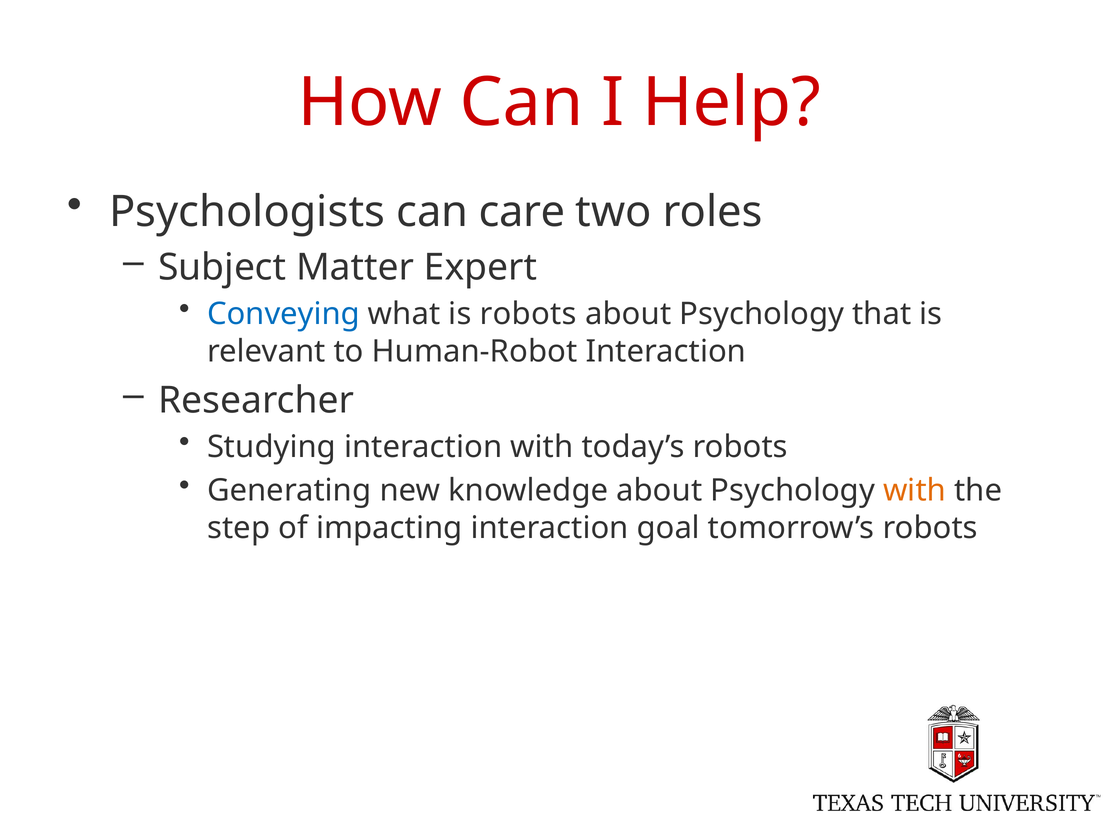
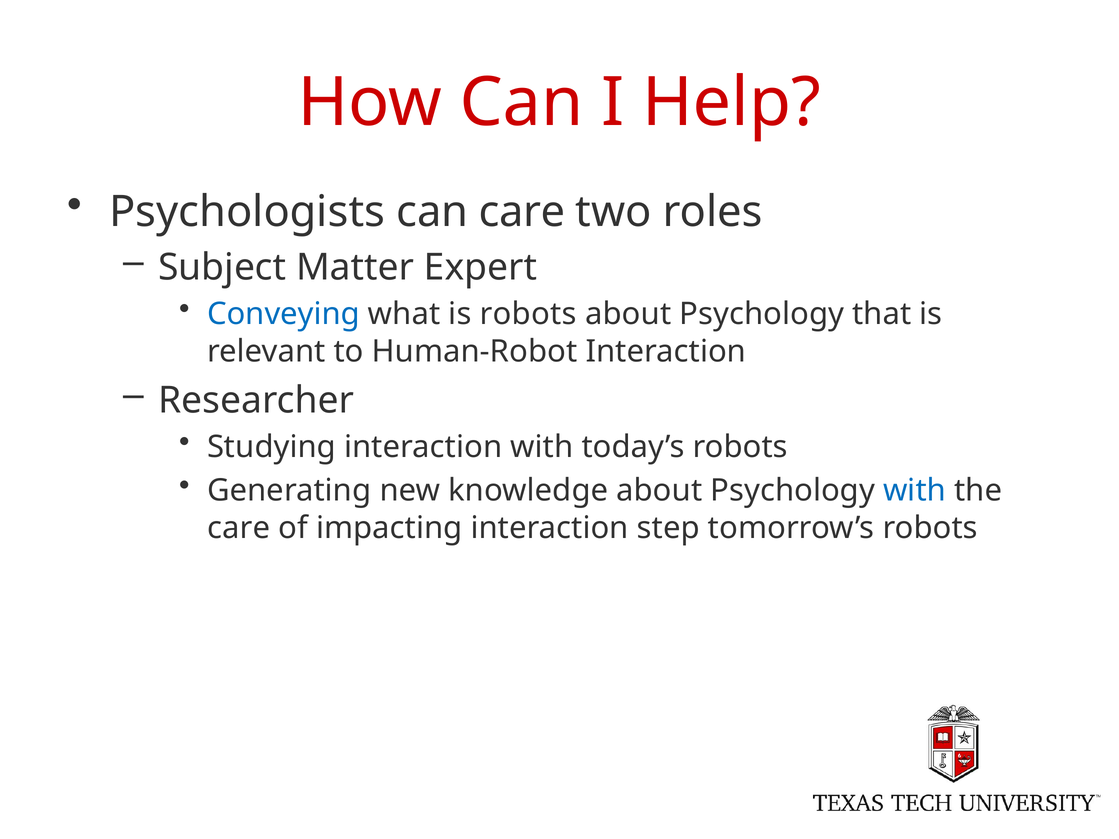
with colour: orange -> blue (915, 491)
step: step -> care (239, 528)
goal: goal -> step (668, 528)
